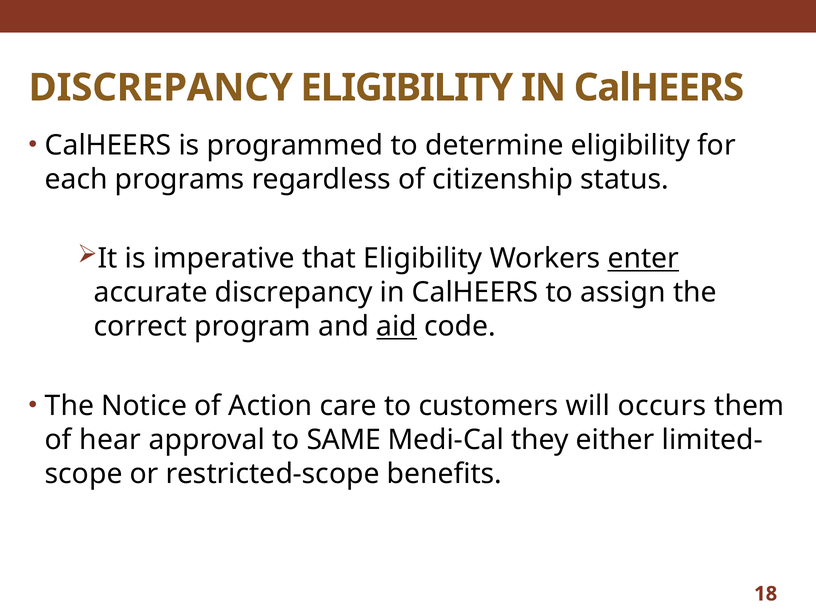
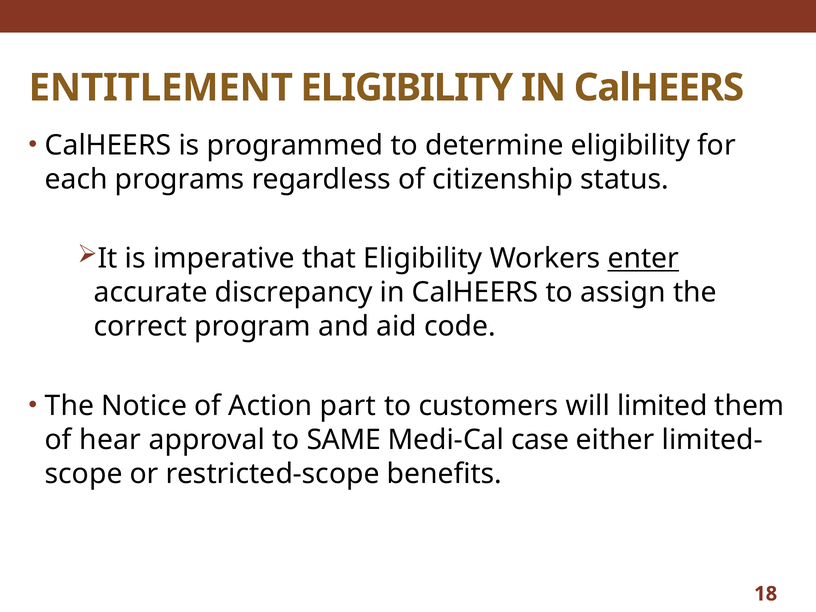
DISCREPANCY: DISCREPANCY -> ENTITLEMENT (161, 88)
aid underline: present -> none (397, 327)
care: care -> part (348, 406)
occurs: occurs -> limited (662, 406)
they: they -> case (540, 440)
